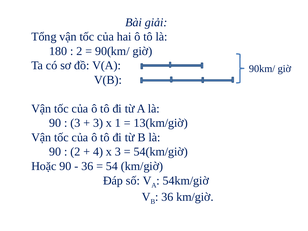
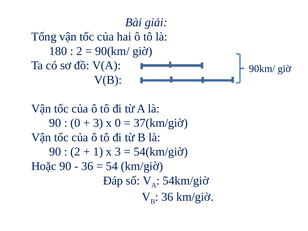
3: 3 -> 0 (75, 123)
x 1: 1 -> 0 (118, 123)
13(km/giờ: 13(km/giờ -> 37(km/giờ (161, 123)
4: 4 -> 1 (98, 152)
